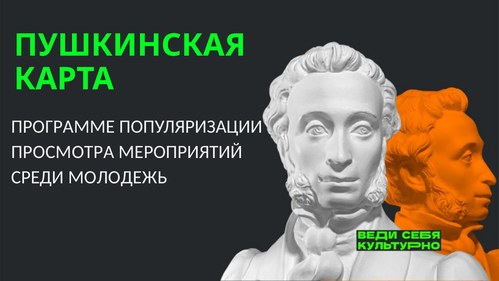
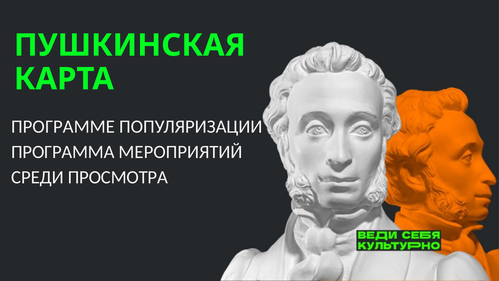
ПРОСМОТРА: ПРОСМОТРА -> ПРОГРАММА (63, 152)
МОЛОДЕЖЬ: МОЛОДЕЖЬ -> ПРОСМОТРА (118, 177)
